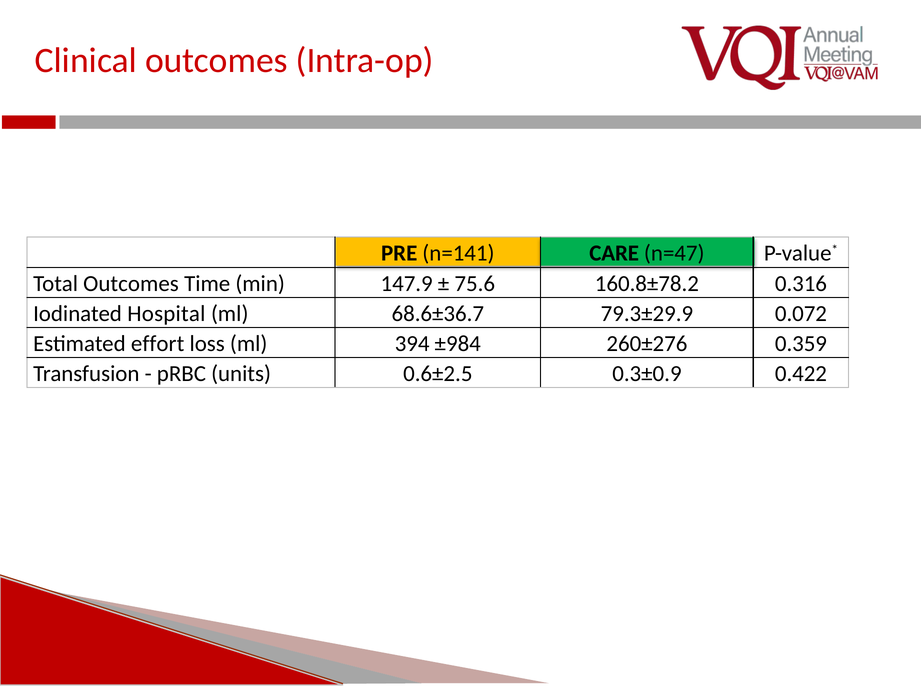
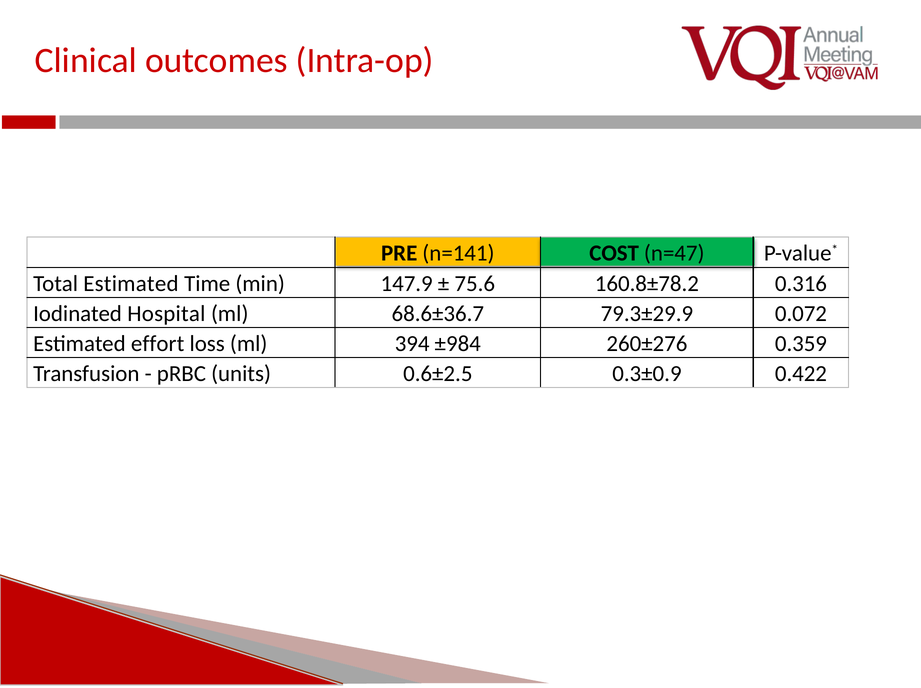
CARE: CARE -> COST (614, 253)
Total Outcomes: Outcomes -> Estimated (131, 284)
